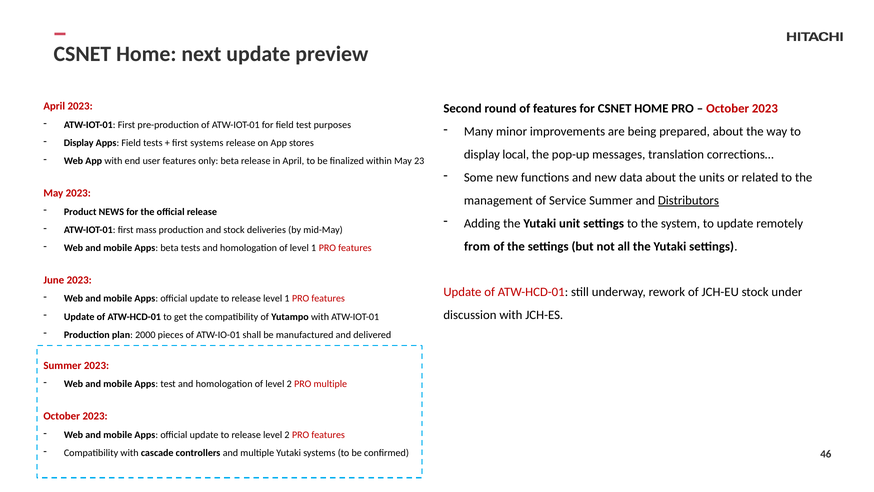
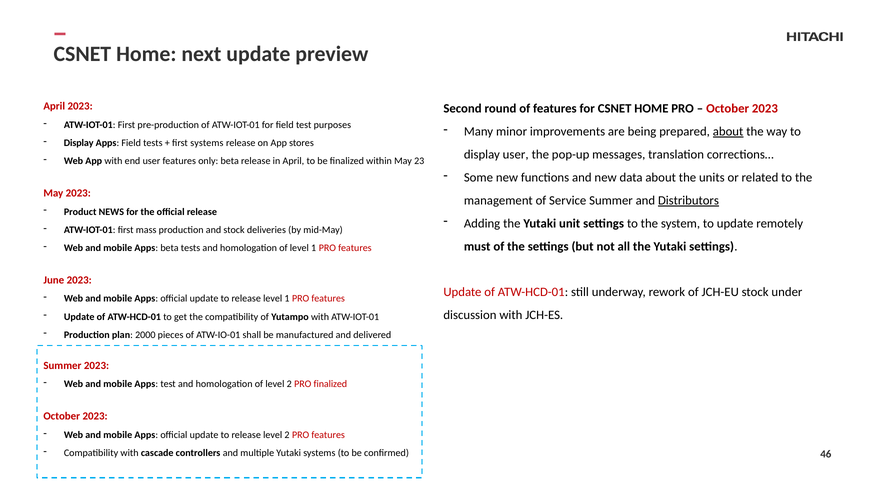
about underline: none -> present (728, 131)
display local: local -> user (516, 154)
from: from -> must (477, 246)
PRO multiple: multiple -> finalized (330, 384)
